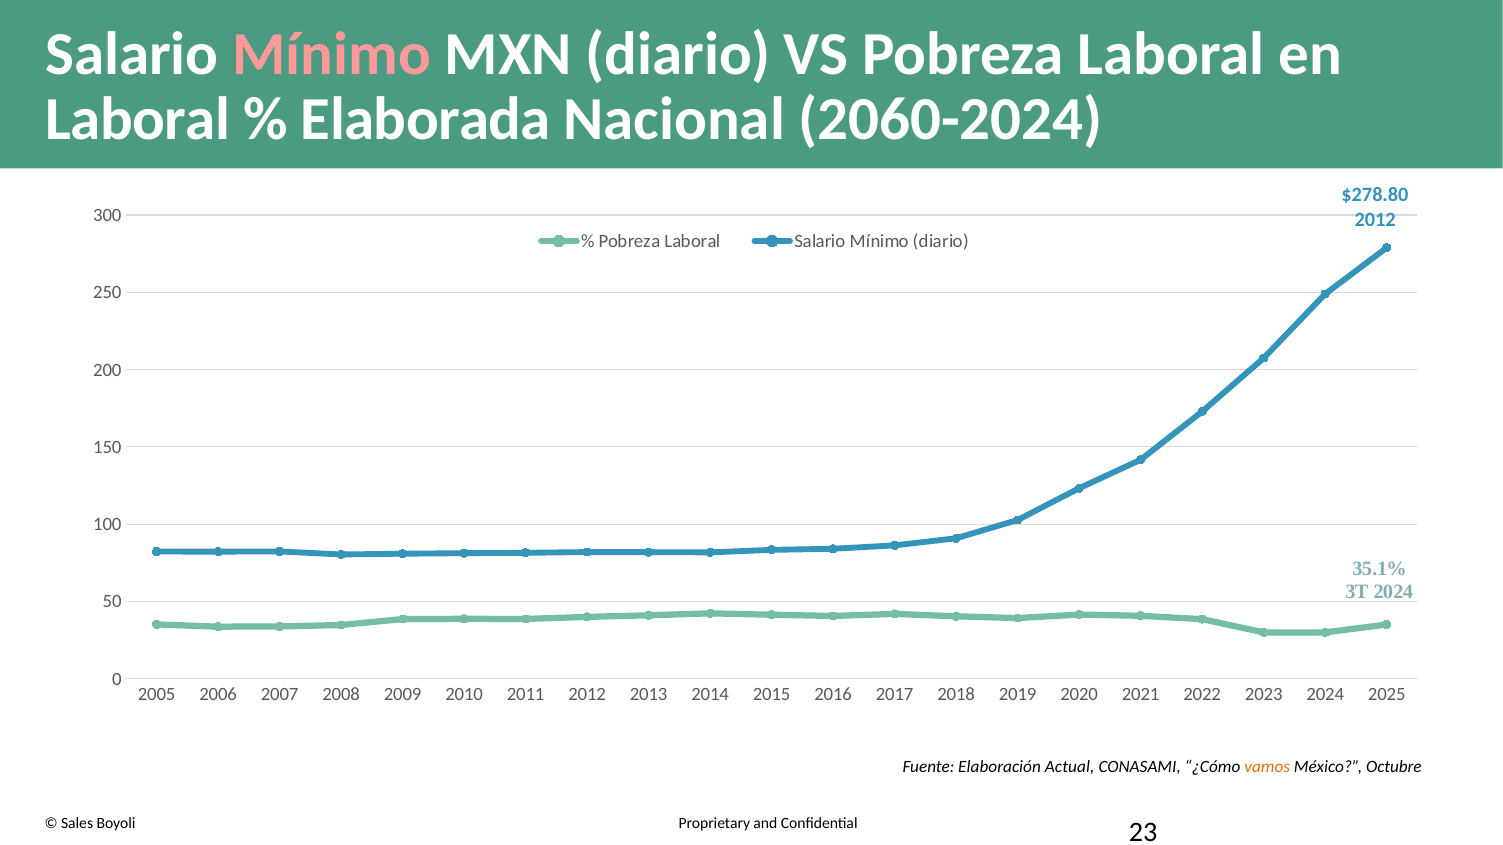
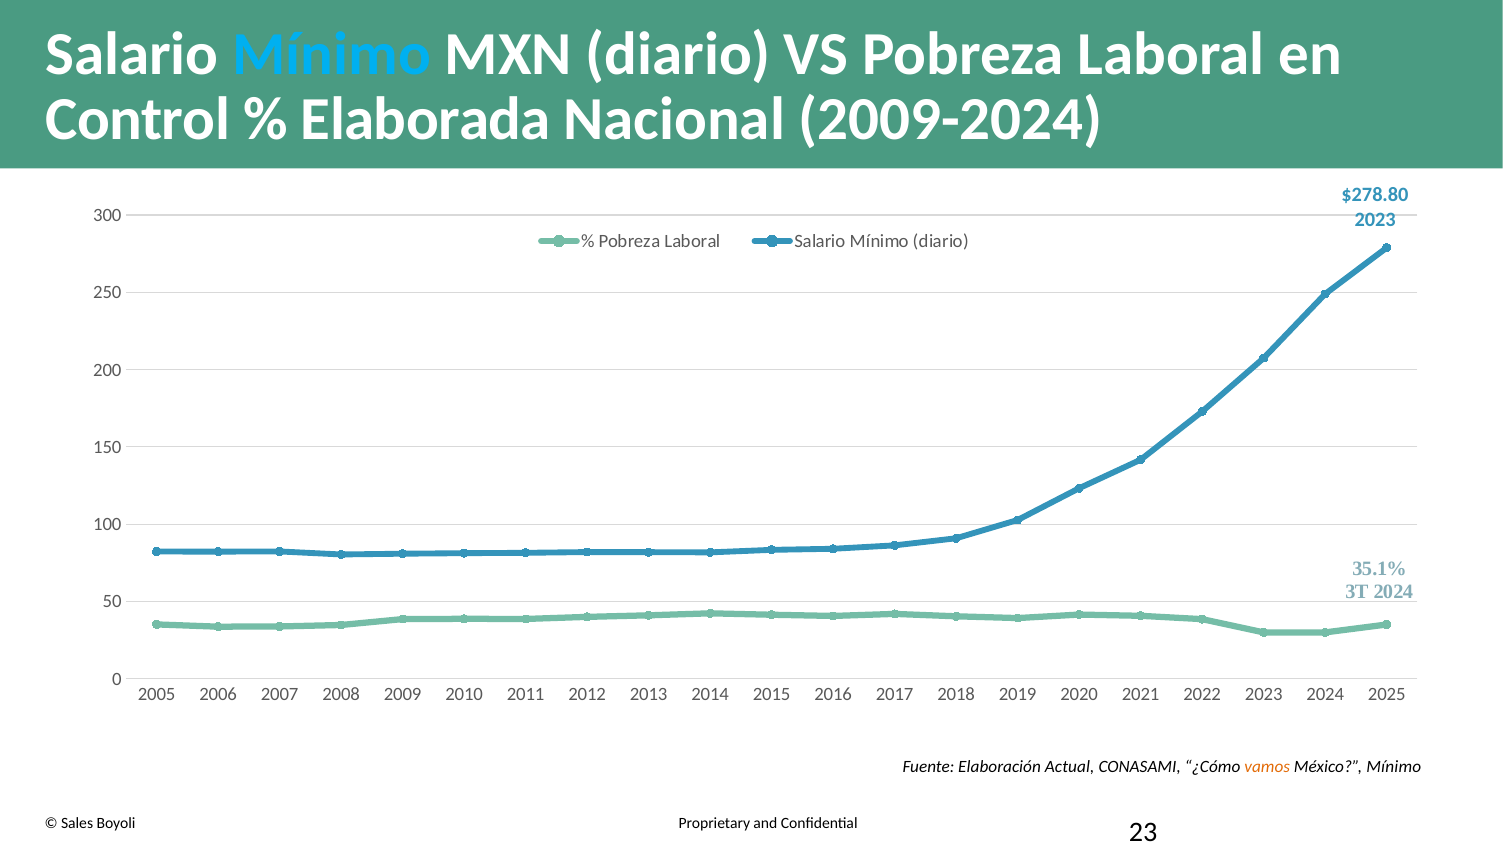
Mínimo colour: pink -> light blue (332, 54)
Laboral: Laboral -> Control (138, 120)
2060-2024: 2060-2024 -> 2009-2024 (951, 120)
2012: 2012 -> 2023 (1375, 220)
México Octubre: Octubre -> Mínimo (1394, 767)
